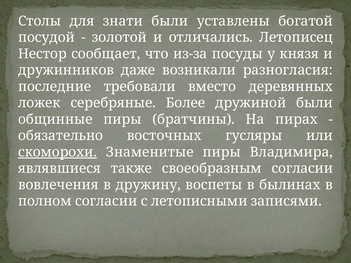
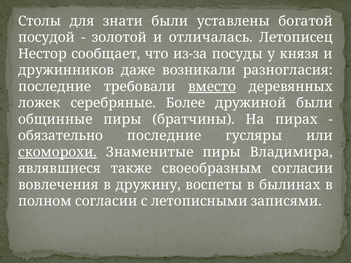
отличались: отличались -> отличалась (211, 38)
вместо underline: none -> present (212, 87)
обязательно восточных: восточных -> последние (164, 136)
